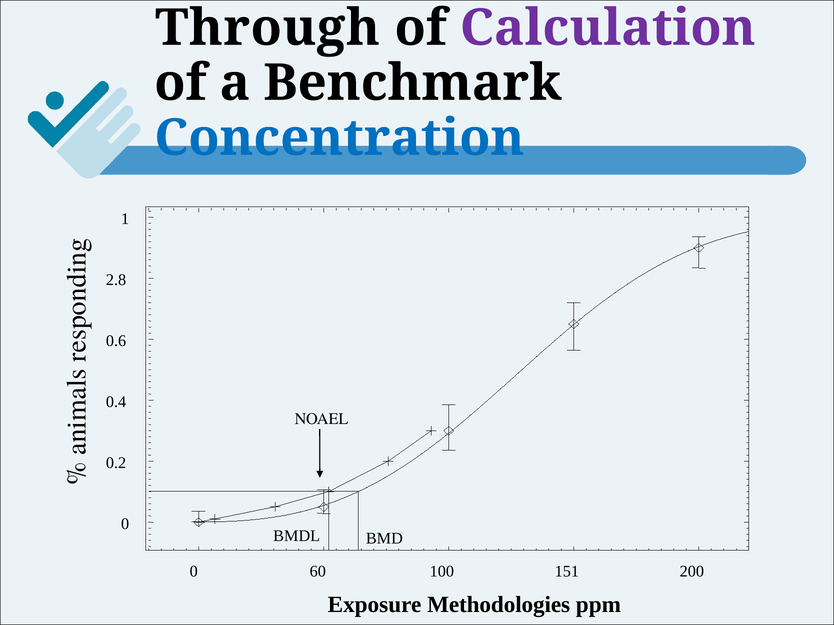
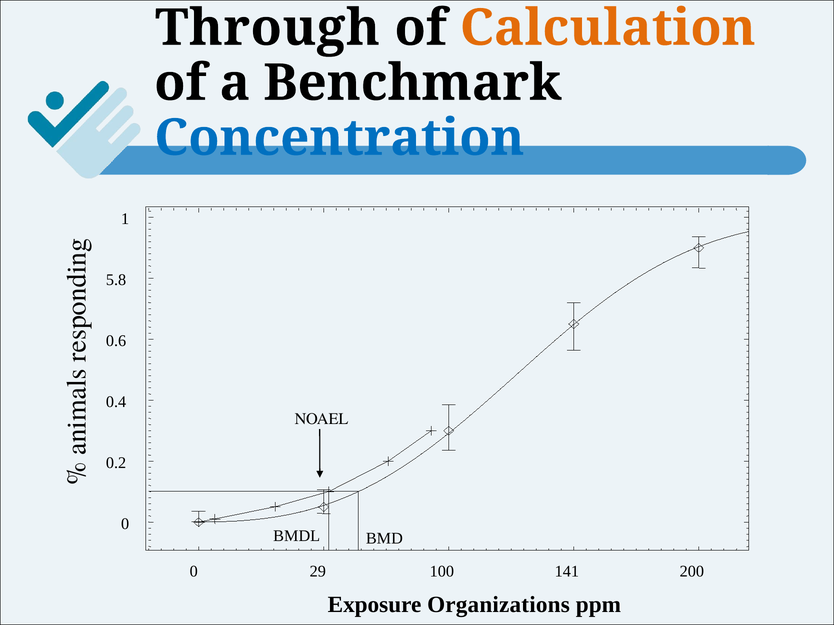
Calculation colour: purple -> orange (608, 28)
2.8: 2.8 -> 5.8 (116, 280)
60: 60 -> 29 (318, 572)
151: 151 -> 141 (567, 572)
Methodologies: Methodologies -> Organizations (498, 605)
